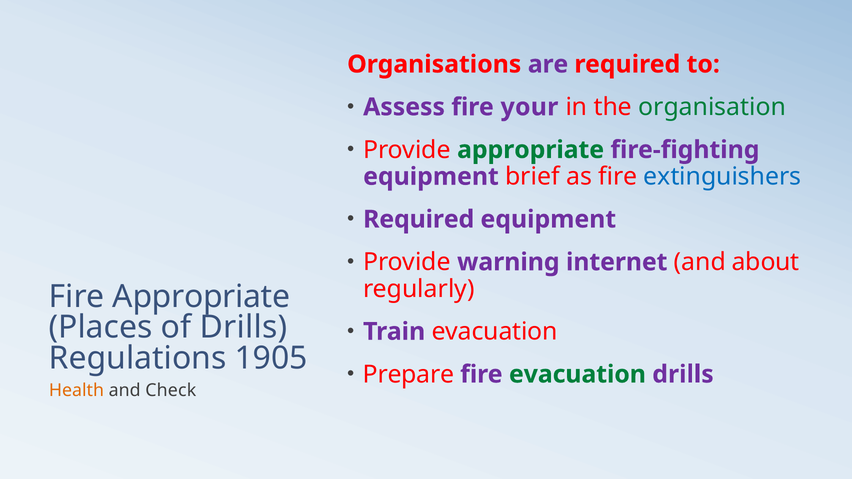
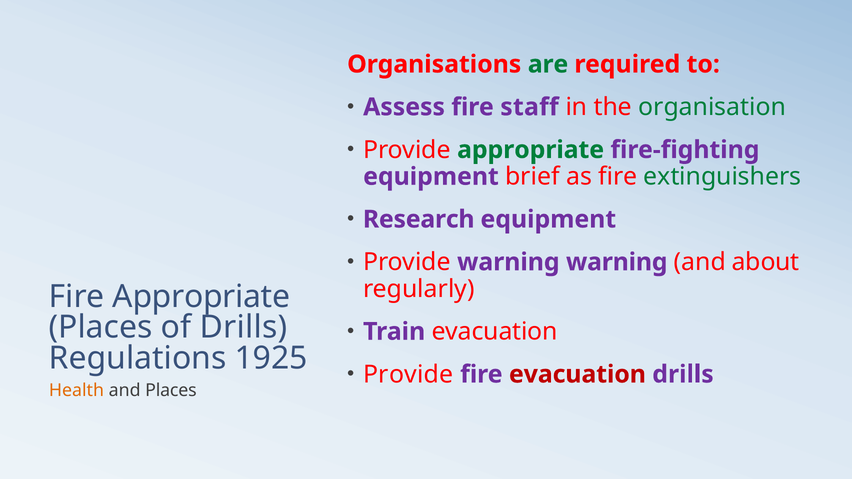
are colour: purple -> green (548, 64)
your: your -> staff (529, 107)
extinguishers colour: blue -> green (722, 177)
Required: Required -> Research (419, 220)
warning internet: internet -> warning (617, 262)
1905: 1905 -> 1925 (271, 358)
Prepare: Prepare -> Provide (408, 375)
evacuation colour: green -> red (577, 375)
and Check: Check -> Places (171, 391)
